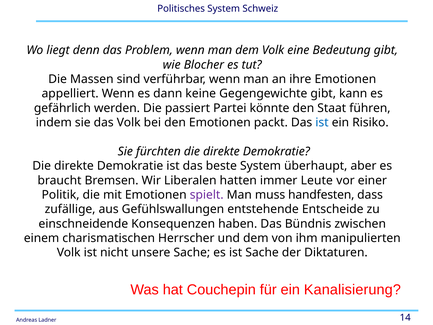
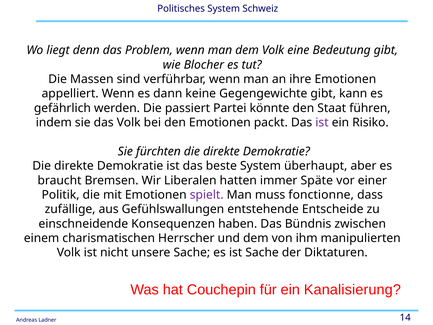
ist colour: blue -> purple (322, 122)
Leute: Leute -> Späte (317, 180)
handfesten: handfesten -> fonctionne (321, 195)
